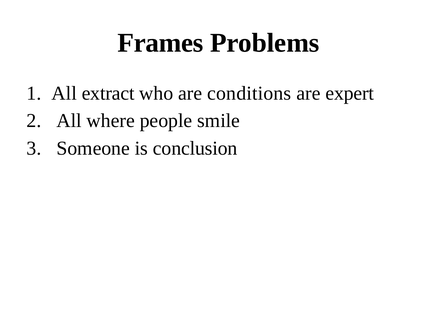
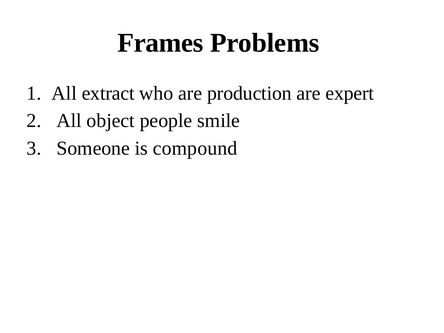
conditions: conditions -> production (249, 93)
where: where -> object (111, 121)
conclusion: conclusion -> compound (195, 148)
